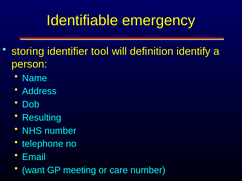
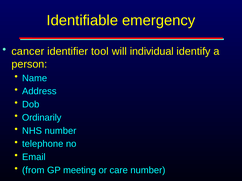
storing: storing -> cancer (28, 52)
definition: definition -> individual (152, 52)
Resulting: Resulting -> Ordinarily (42, 118)
want: want -> from (33, 171)
